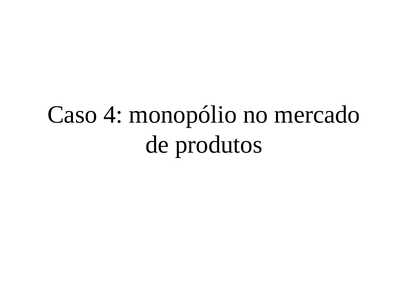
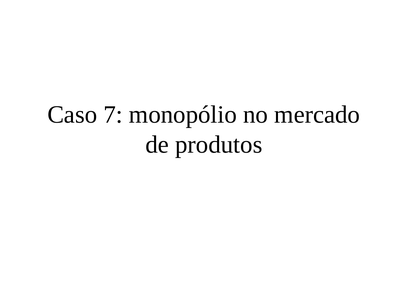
4: 4 -> 7 (113, 115)
